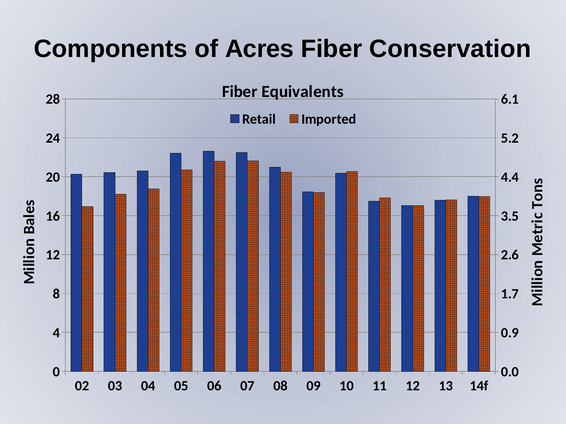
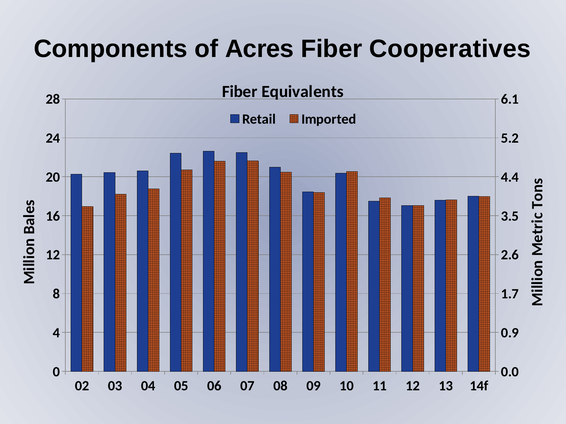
Conservation: Conservation -> Cooperatives (450, 49)
